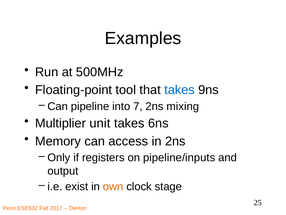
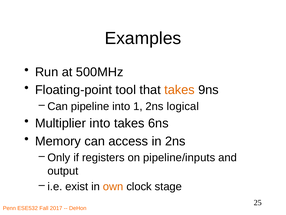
takes colour: blue -> orange (180, 90)
7: 7 -> 1 (138, 106)
mixing: mixing -> logical (183, 106)
Multiplier unit: unit -> into (100, 123)
